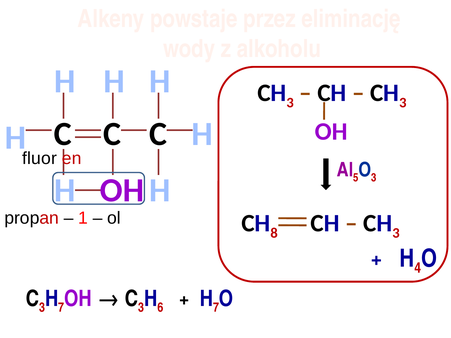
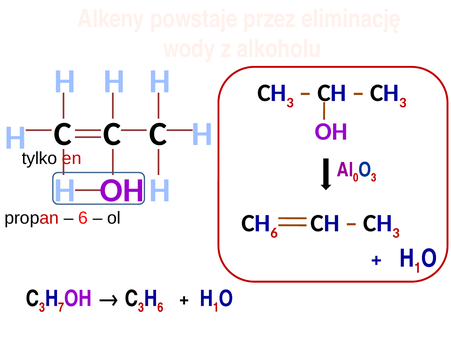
fluor: fluor -> tylko (40, 158)
5: 5 -> 0 (356, 178)
1: 1 -> 6 (83, 218)
CH 8: 8 -> 6 (274, 233)
4: 4 -> 1 (418, 268)
7: 7 -> 1 (216, 308)
